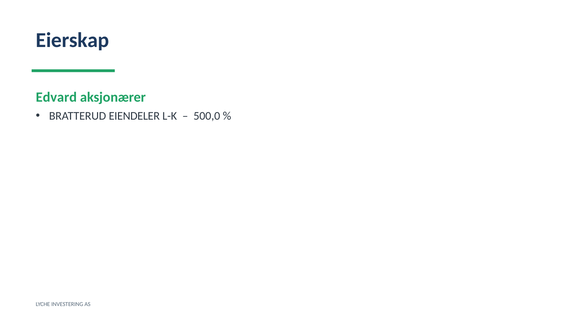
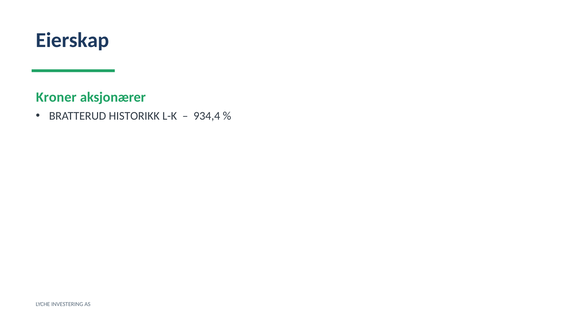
Edvard: Edvard -> Kroner (56, 97)
EIENDELER: EIENDELER -> HISTORIKK (134, 116)
500,0: 500,0 -> 934,4 (207, 116)
